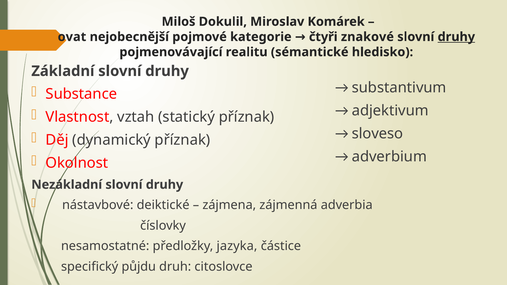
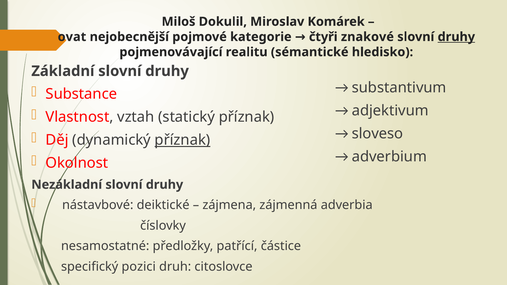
příznak underline: none -> present (183, 140)
jazyka: jazyka -> patřící (237, 246)
půjdu: půjdu -> pozici (139, 267)
